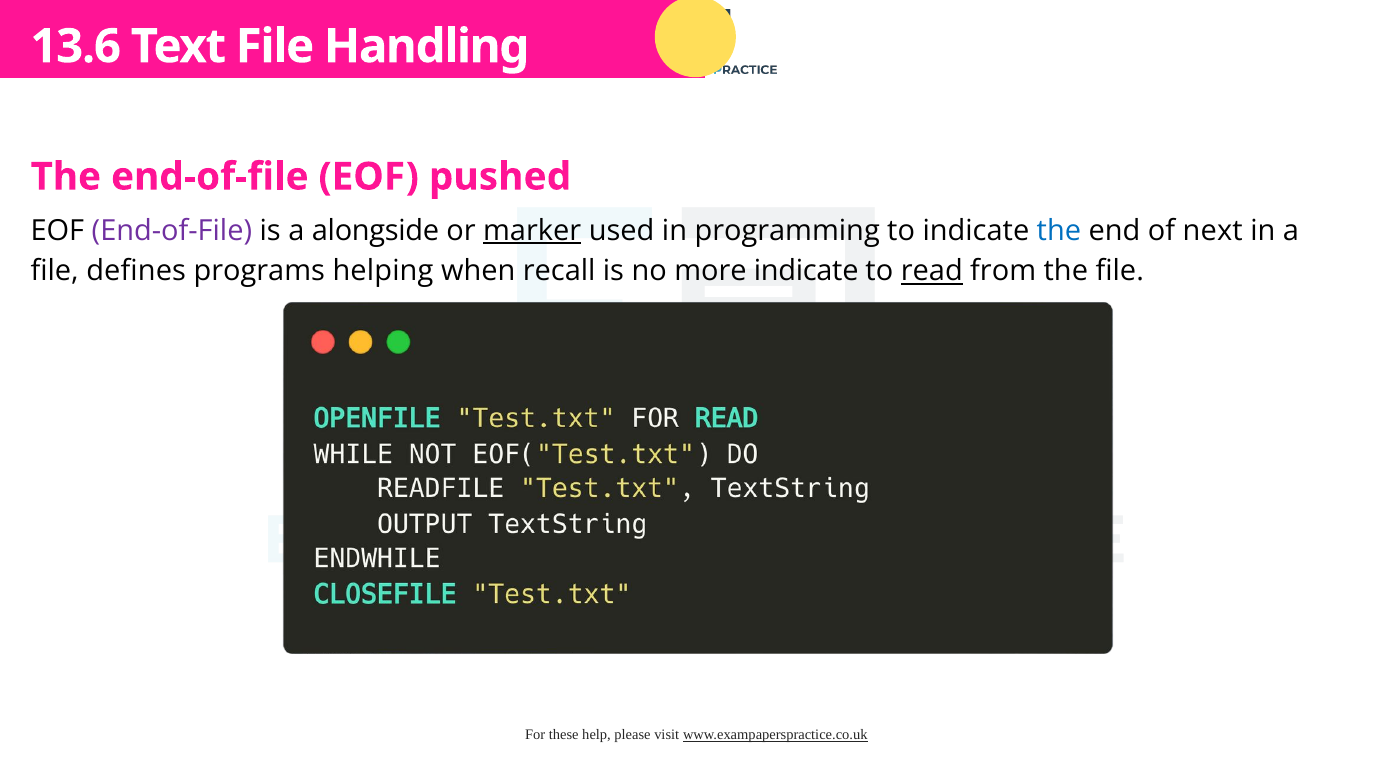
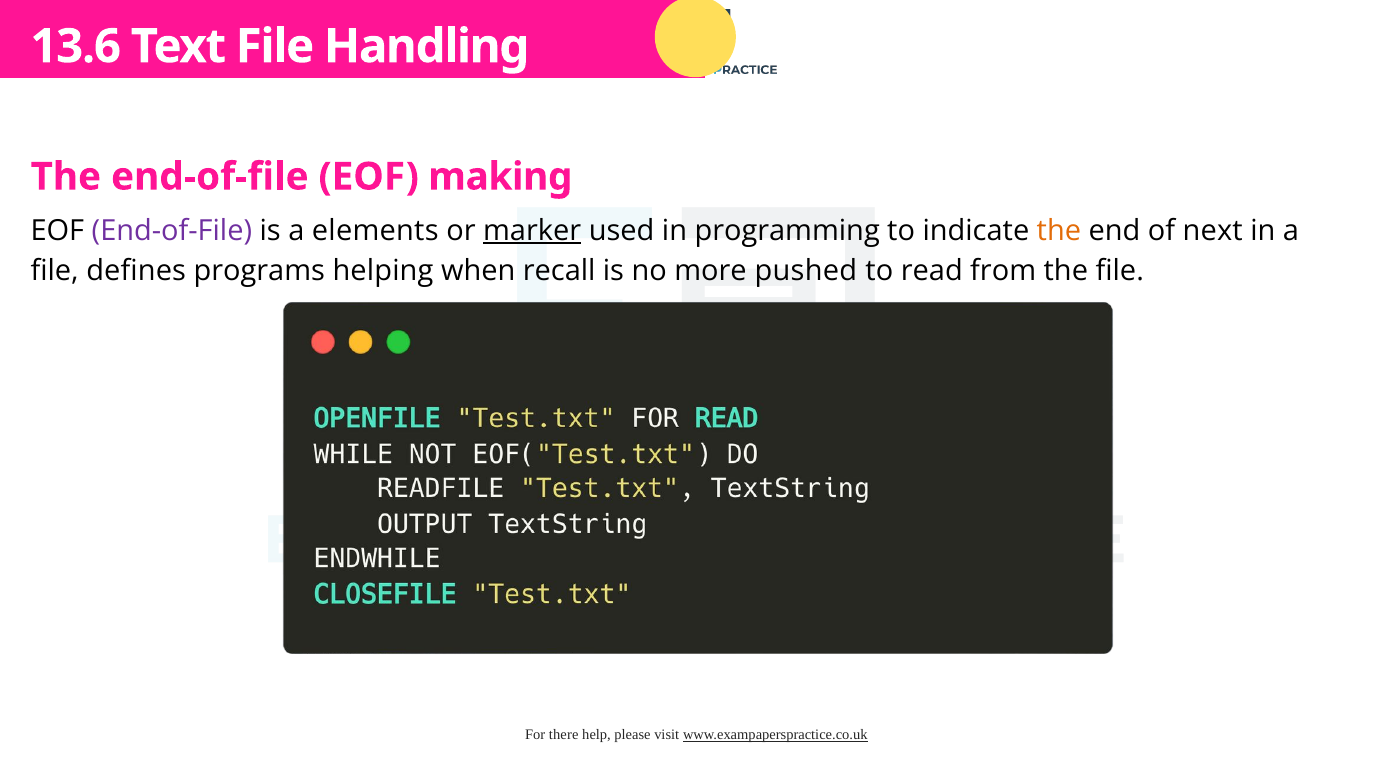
pushed: pushed -> making (500, 177)
alongside: alongside -> elements (375, 230)
the colour: blue -> orange (1059, 230)
more indicate: indicate -> pushed (806, 271)
read underline: present -> none (932, 271)
these: these -> there (564, 734)
